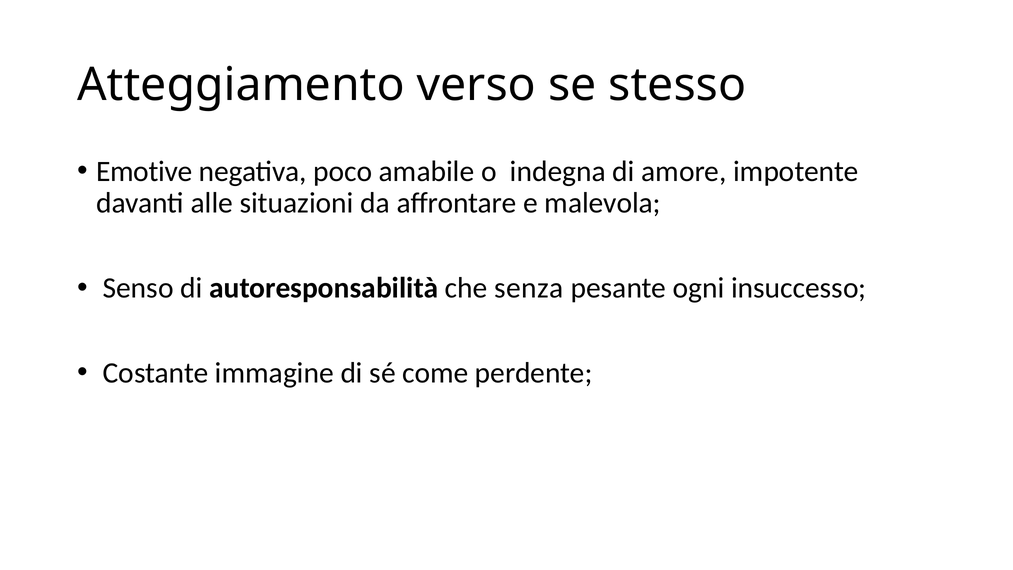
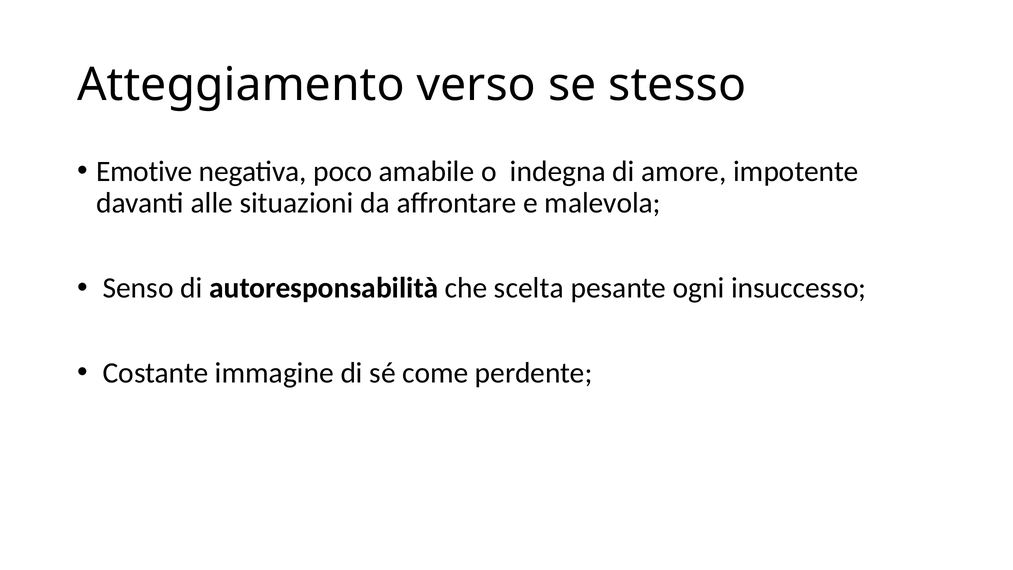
senza: senza -> scelta (529, 288)
